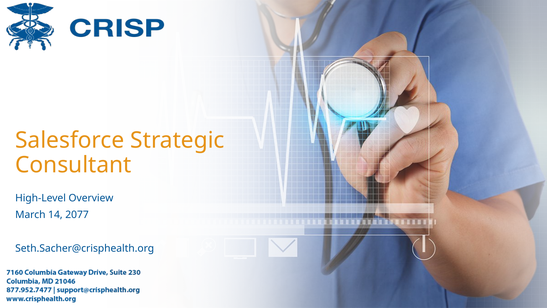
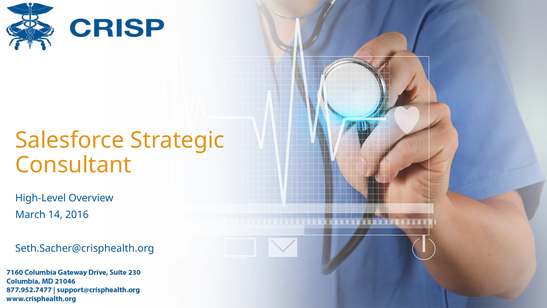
2077: 2077 -> 2016 (77, 215)
